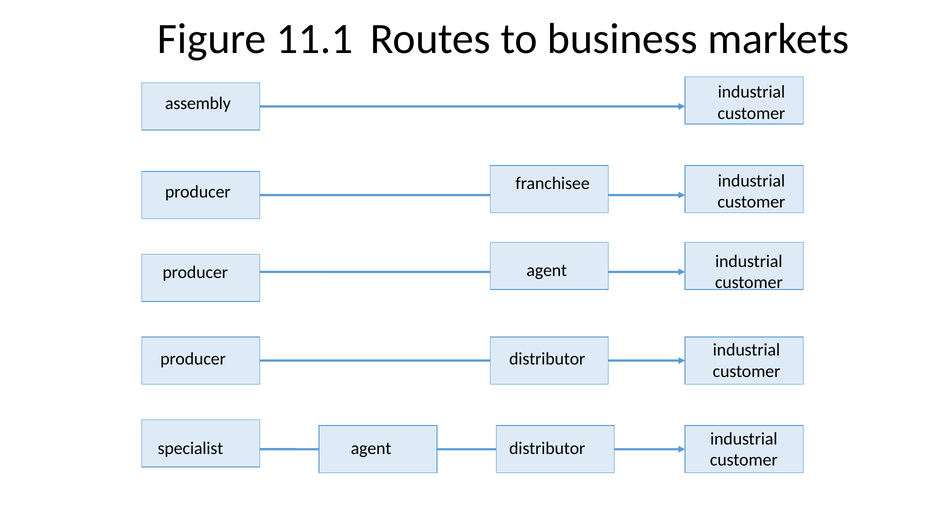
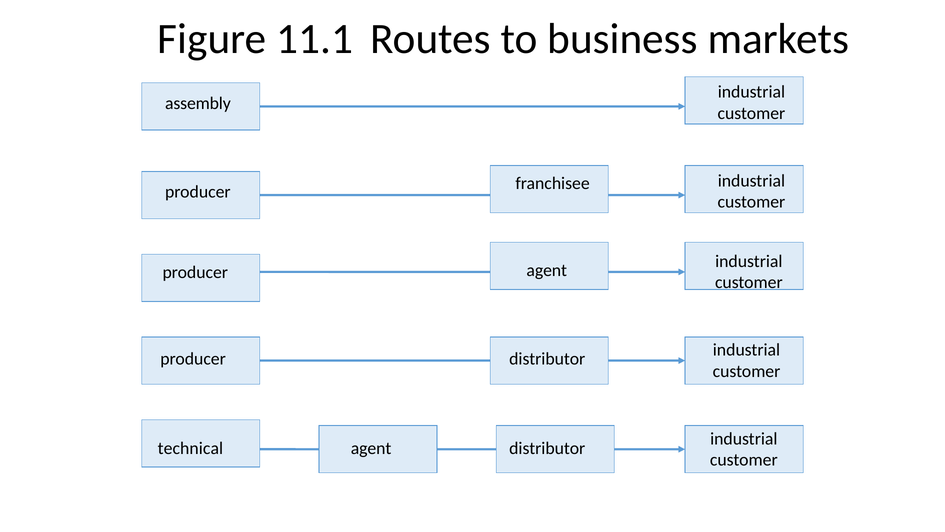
specialist: specialist -> technical (190, 448)
